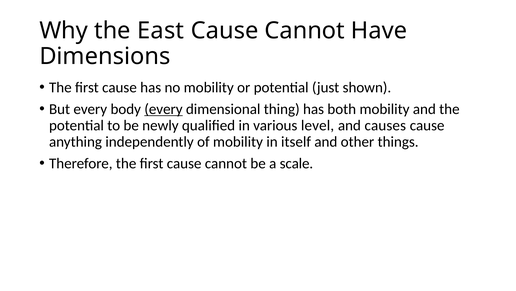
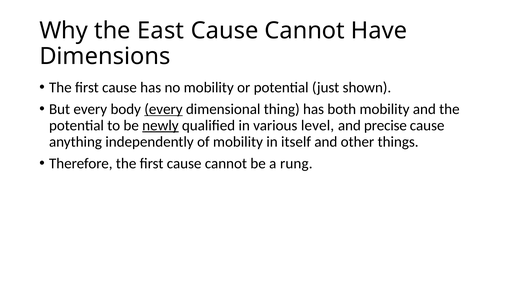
newly underline: none -> present (160, 125)
causes: causes -> precise (385, 125)
scale: scale -> rung (296, 163)
